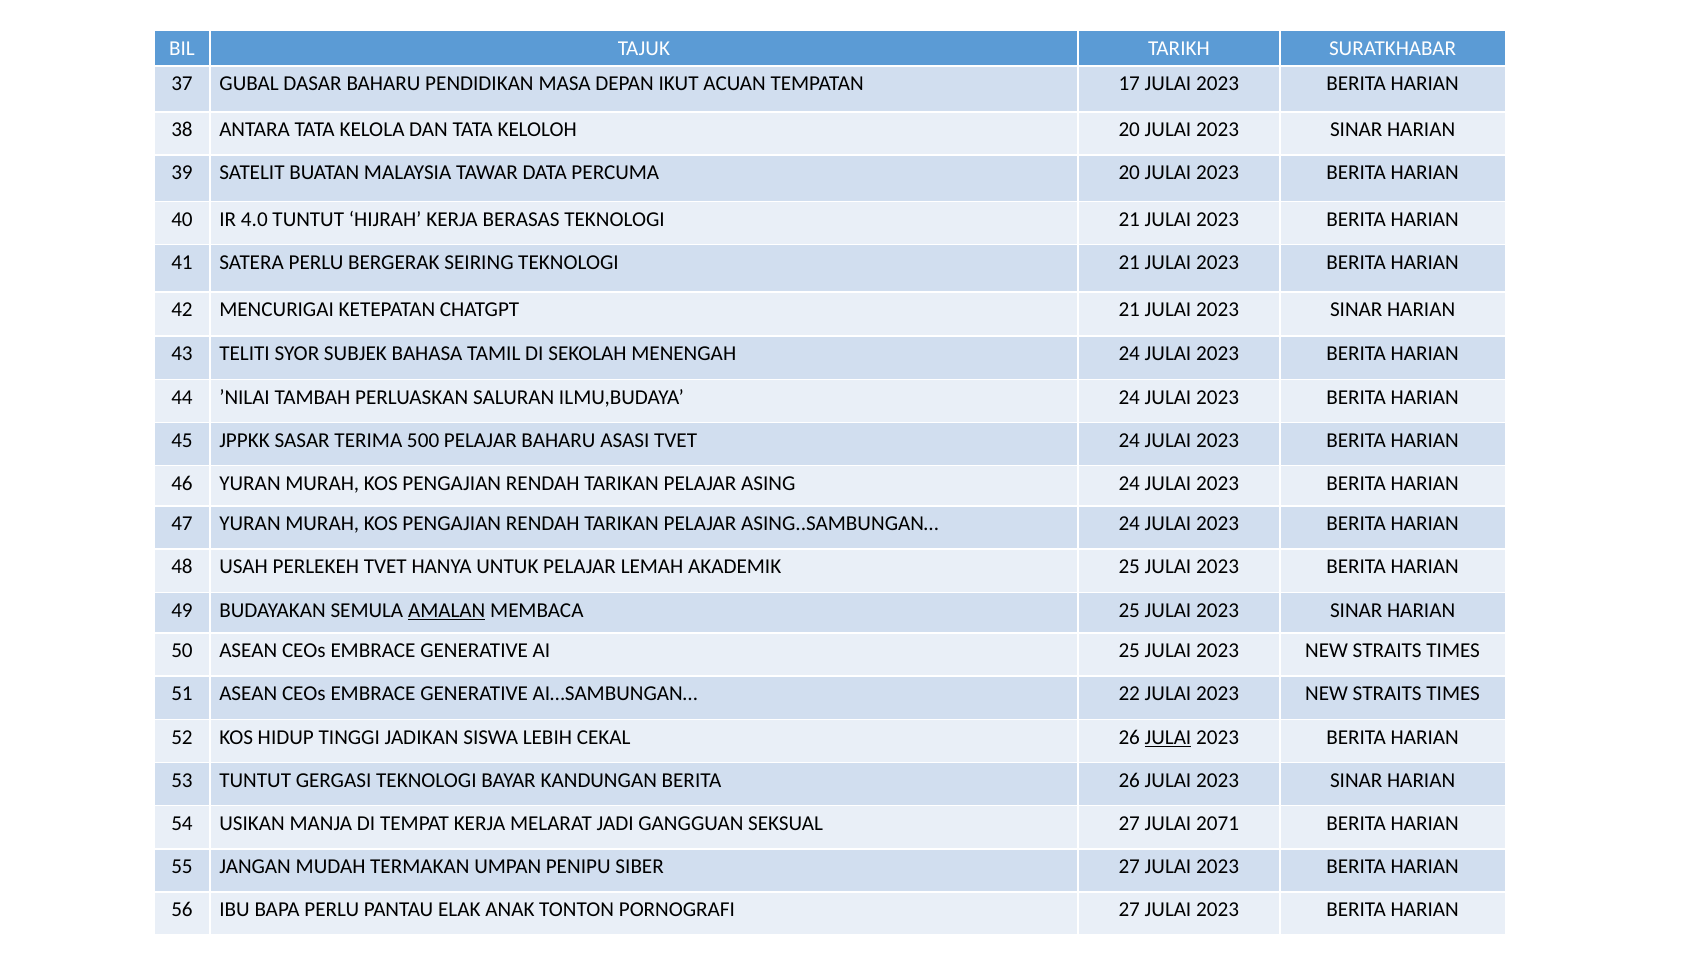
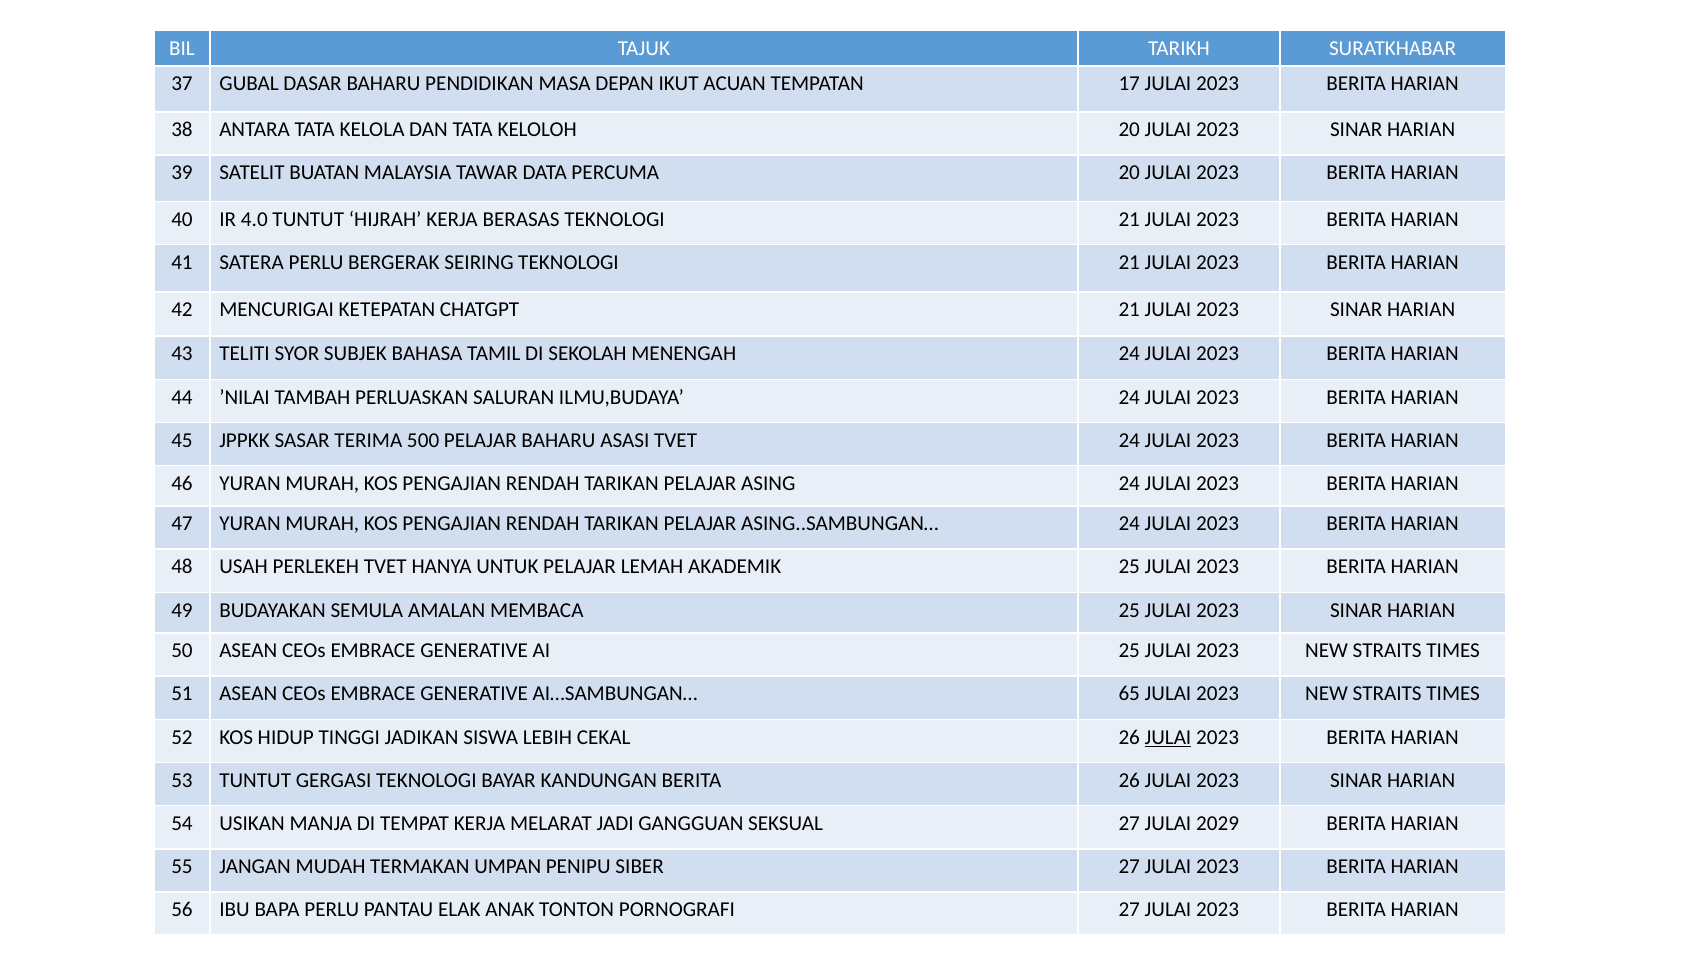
AMALAN underline: present -> none (447, 610)
22: 22 -> 65 (1129, 694)
2071: 2071 -> 2029 (1218, 824)
